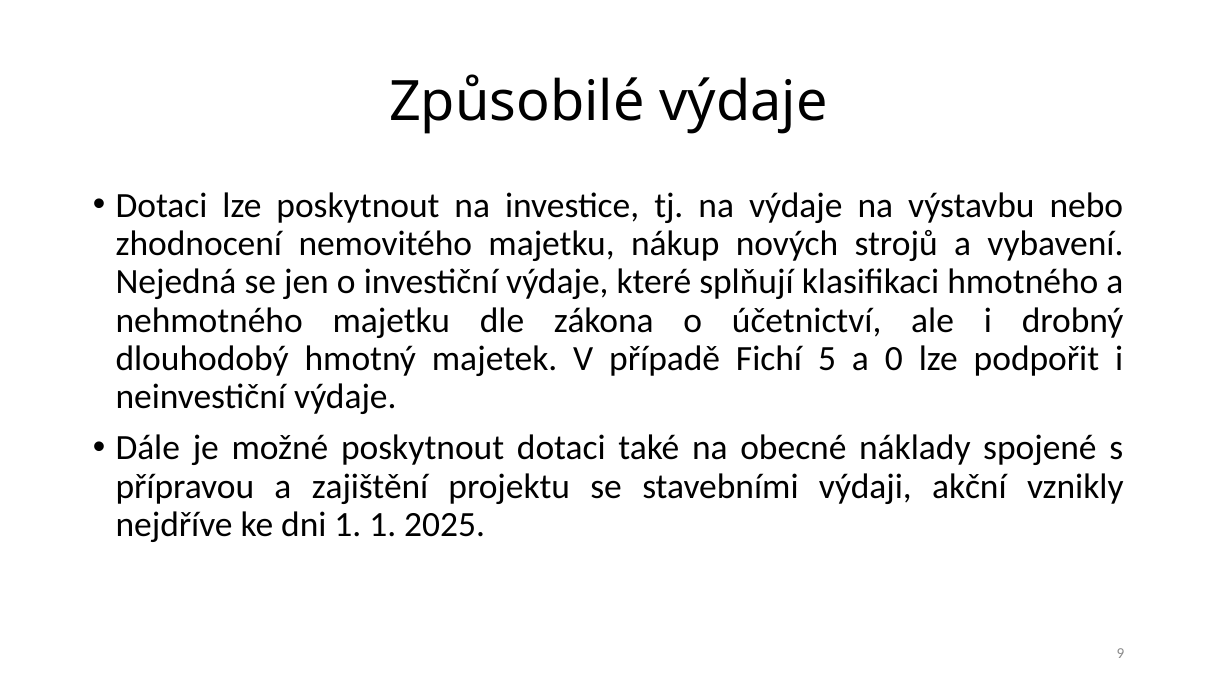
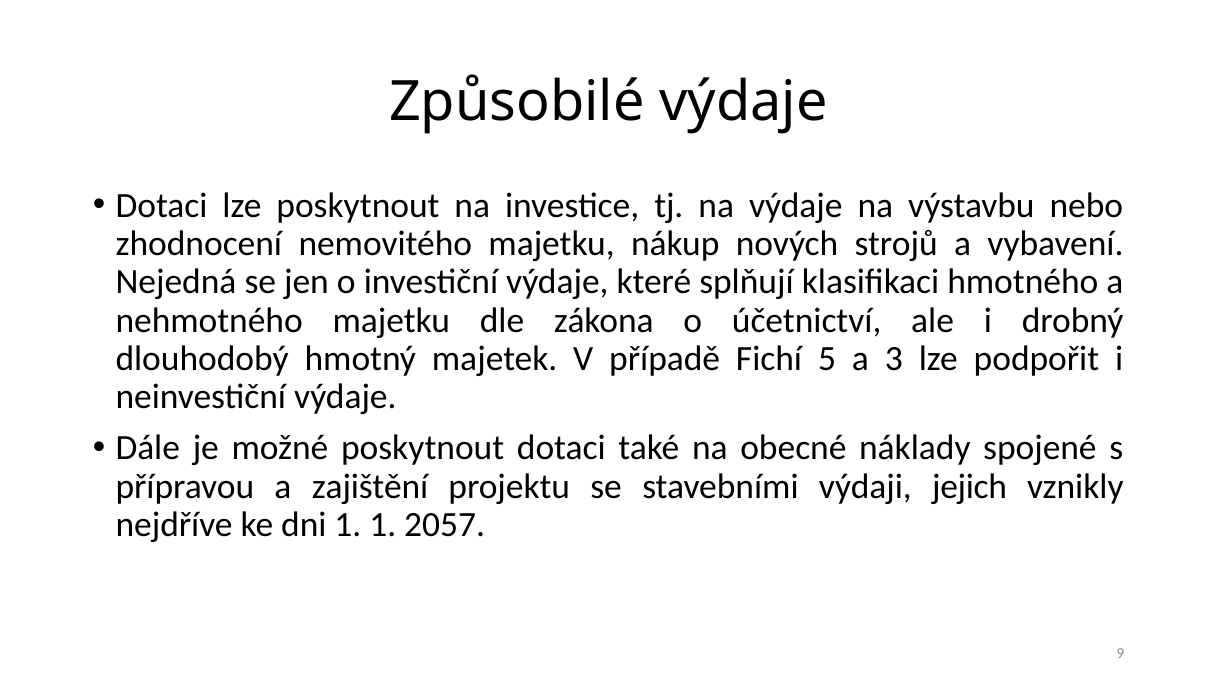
0: 0 -> 3 (894, 359)
akční: akční -> jejich (969, 487)
2025: 2025 -> 2057 (445, 525)
